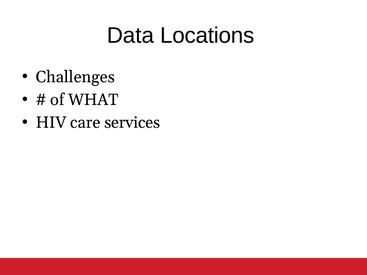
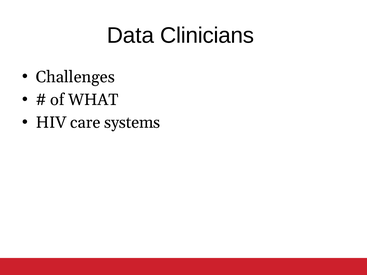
Locations: Locations -> Clinicians (207, 36)
services: services -> systems (132, 123)
